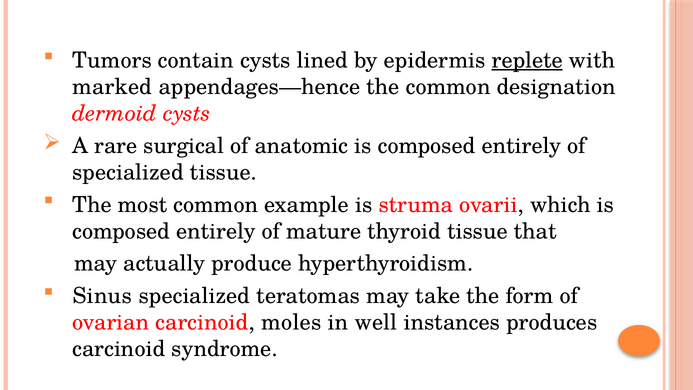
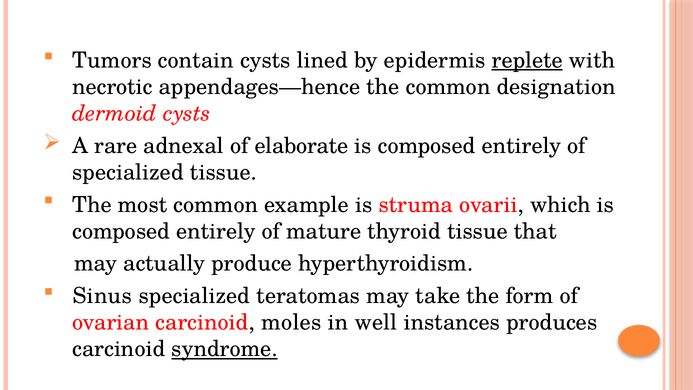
marked: marked -> necrotic (112, 87)
surgical: surgical -> adnexal (184, 146)
anatomic: anatomic -> elaborate (302, 146)
syndrome underline: none -> present (225, 349)
